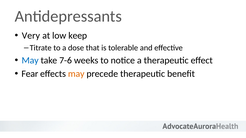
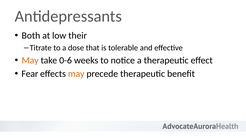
Very: Very -> Both (31, 36)
keep: keep -> their (78, 36)
May colour: blue -> orange (30, 61)
7-6: 7-6 -> 0-6 (66, 61)
